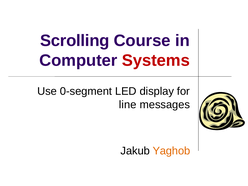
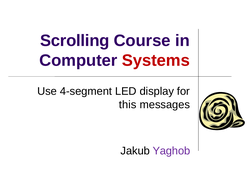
0-segment: 0-segment -> 4-segment (86, 91)
line: line -> this (128, 105)
Yaghob colour: orange -> purple (171, 151)
